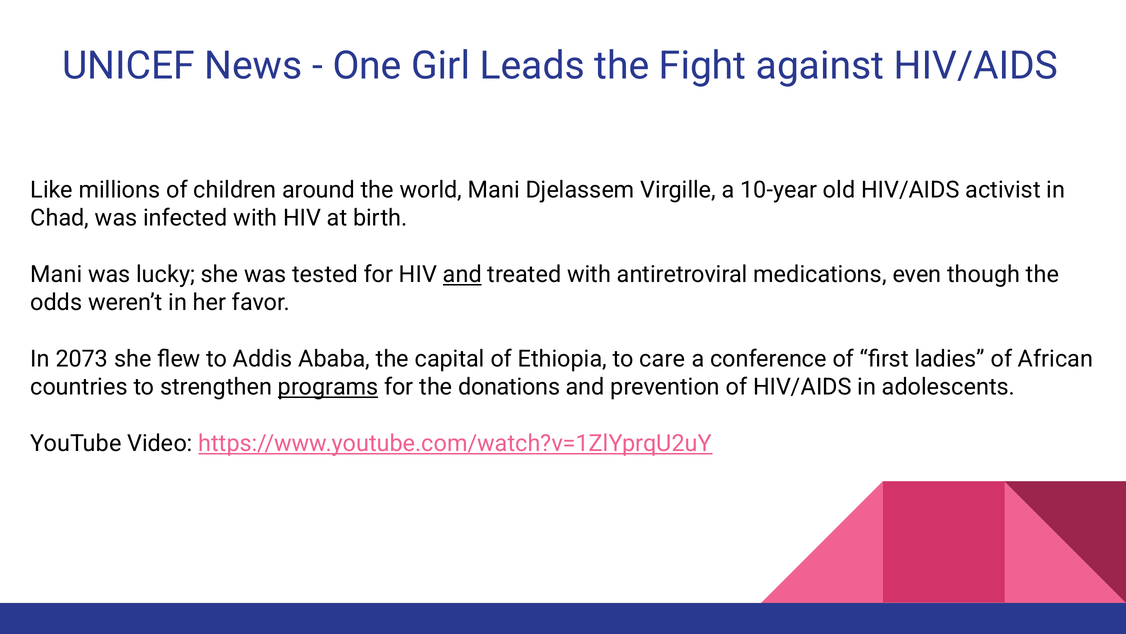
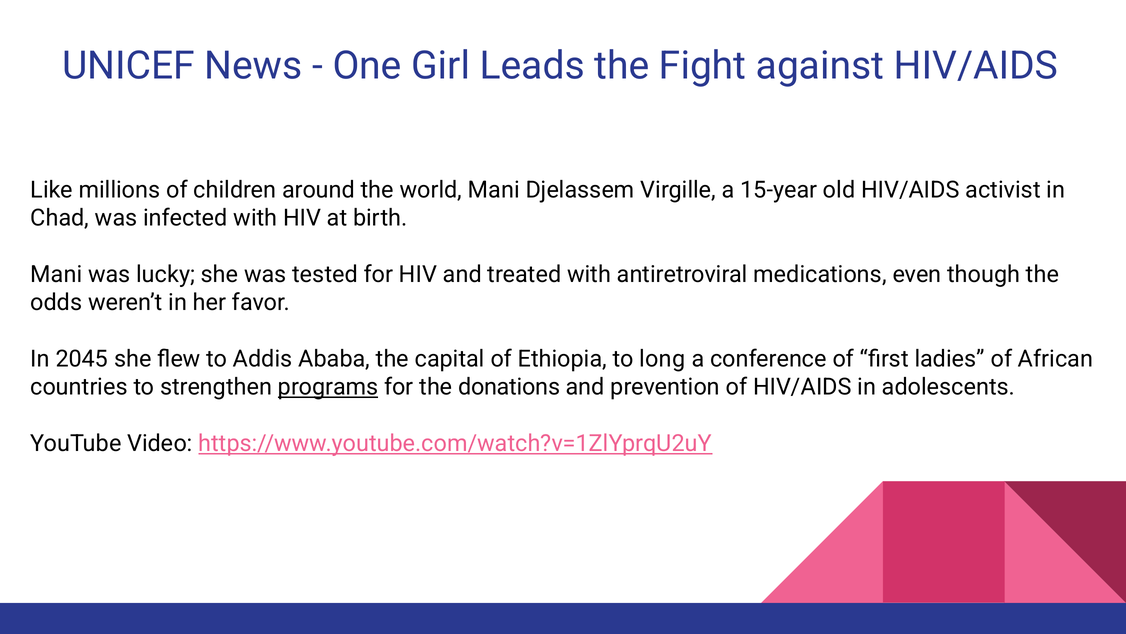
10-year: 10-year -> 15-year (779, 190)
and underline: present -> none (462, 274)
2073: 2073 -> 2045 (82, 359)
care: care -> long (662, 359)
